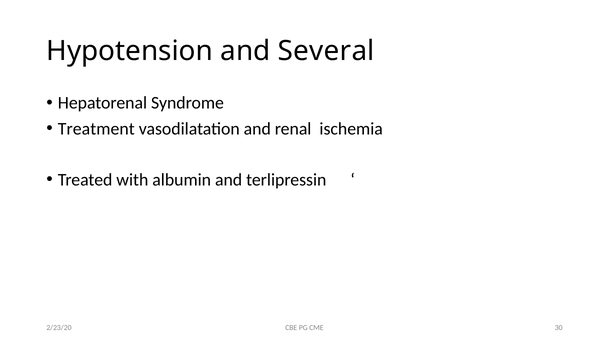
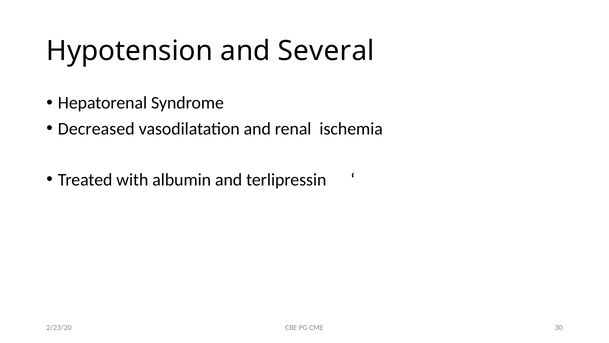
Treatment: Treatment -> Decreased (96, 128)
